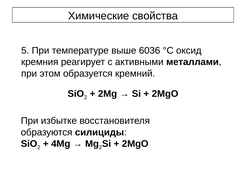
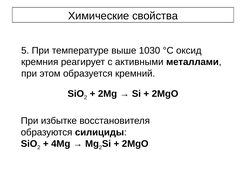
6036: 6036 -> 1030 (150, 51)
